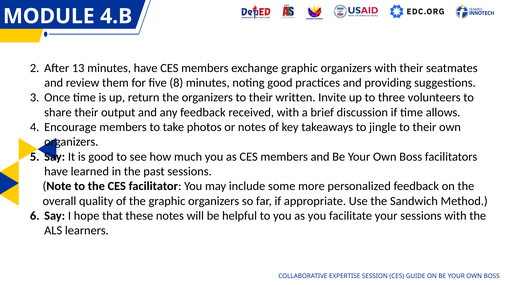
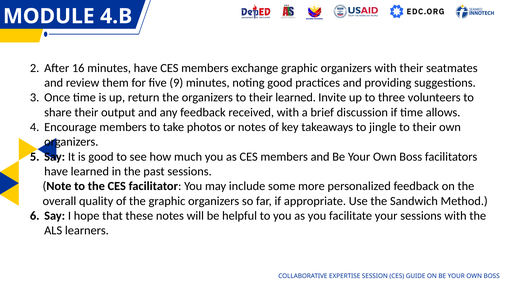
13: 13 -> 16 (78, 68)
8: 8 -> 9 (176, 83)
their written: written -> learned (296, 98)
